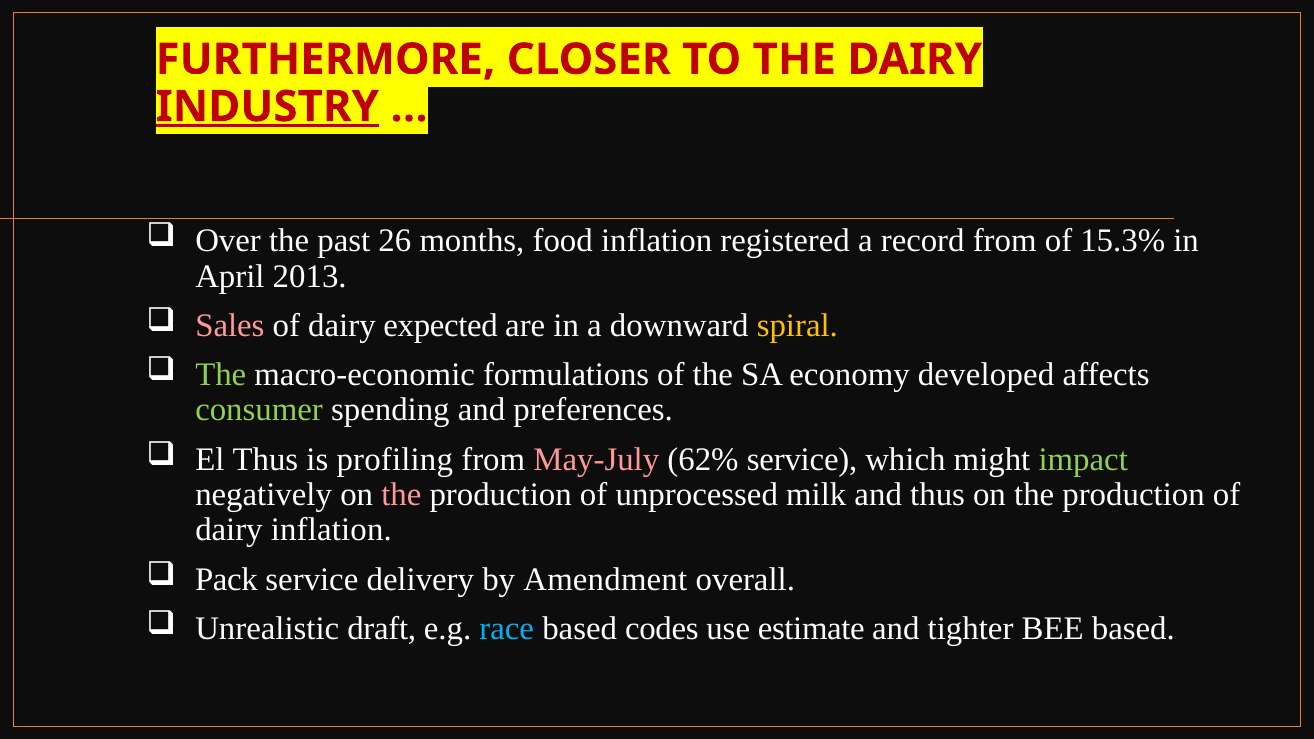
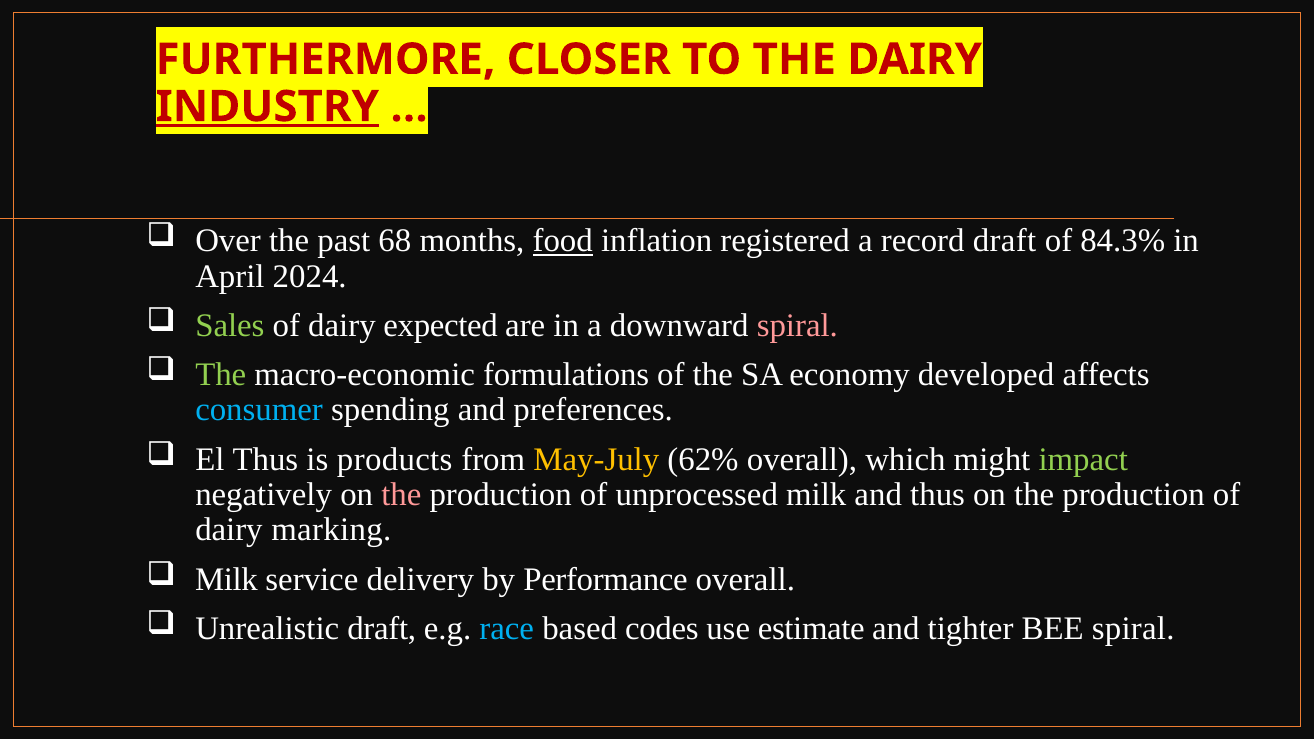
26: 26 -> 68 (395, 241)
food underline: none -> present (563, 241)
record from: from -> draft (1004, 241)
15.3%: 15.3% -> 84.3% (1123, 241)
2013: 2013 -> 2024 (310, 276)
Sales colour: pink -> light green (230, 326)
spiral colour: yellow -> pink (797, 326)
consumer colour: light green -> light blue (259, 410)
profiling: profiling -> products (395, 459)
May-July colour: pink -> yellow (596, 459)
62% service: service -> overall (802, 459)
dairy inflation: inflation -> marking (331, 530)
Pack: Pack -> Milk (226, 579)
Amendment: Amendment -> Performance (606, 579)
BEE based: based -> spiral (1133, 629)
